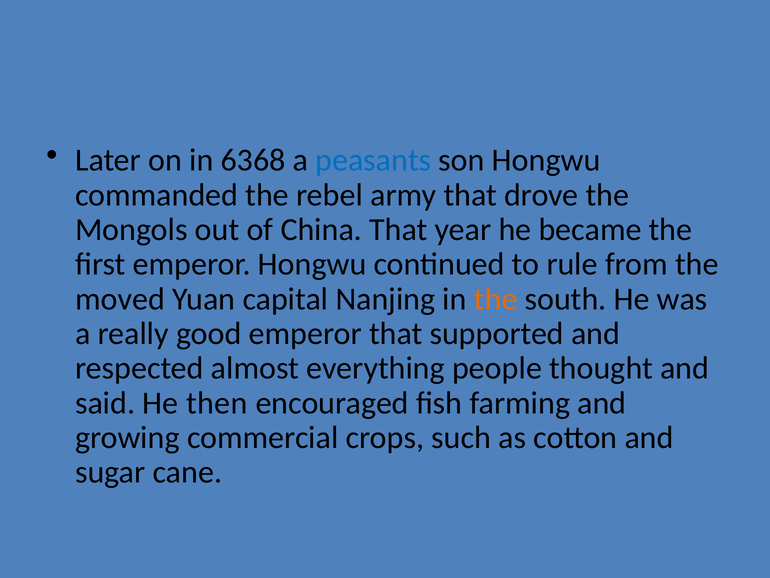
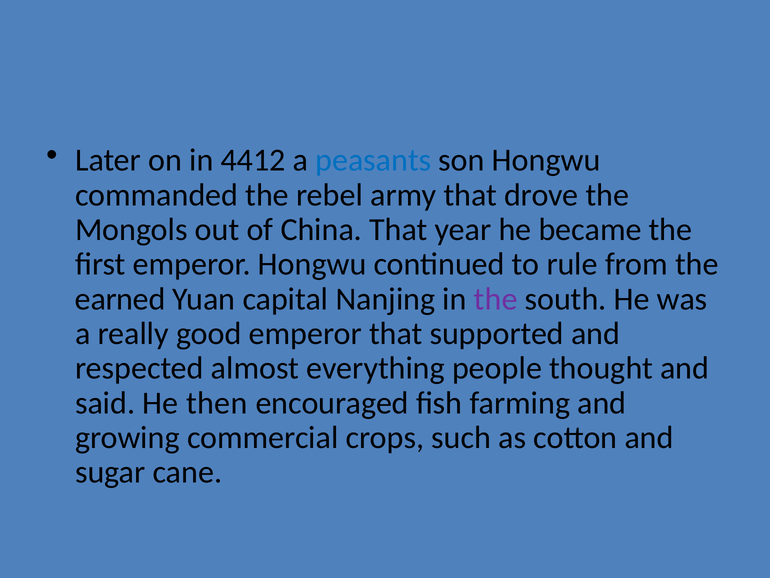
6368: 6368 -> 4412 (253, 160)
moved: moved -> earned (120, 299)
the colour: orange -> purple (496, 299)
